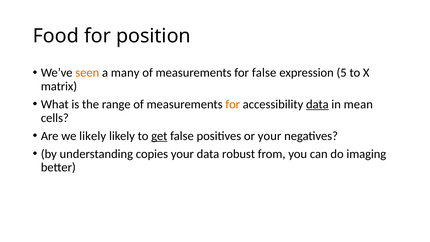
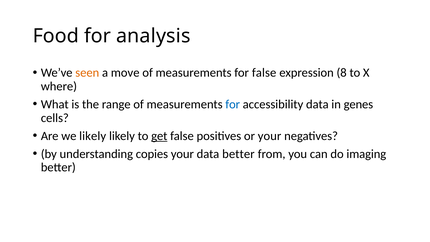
position: position -> analysis (153, 36)
many: many -> move (125, 73)
5: 5 -> 8 (342, 73)
matrix: matrix -> where (59, 86)
for colour: orange -> blue (233, 104)
data underline: present -> none (317, 104)
mean: mean -> genes (358, 104)
data robust: robust -> better (238, 154)
